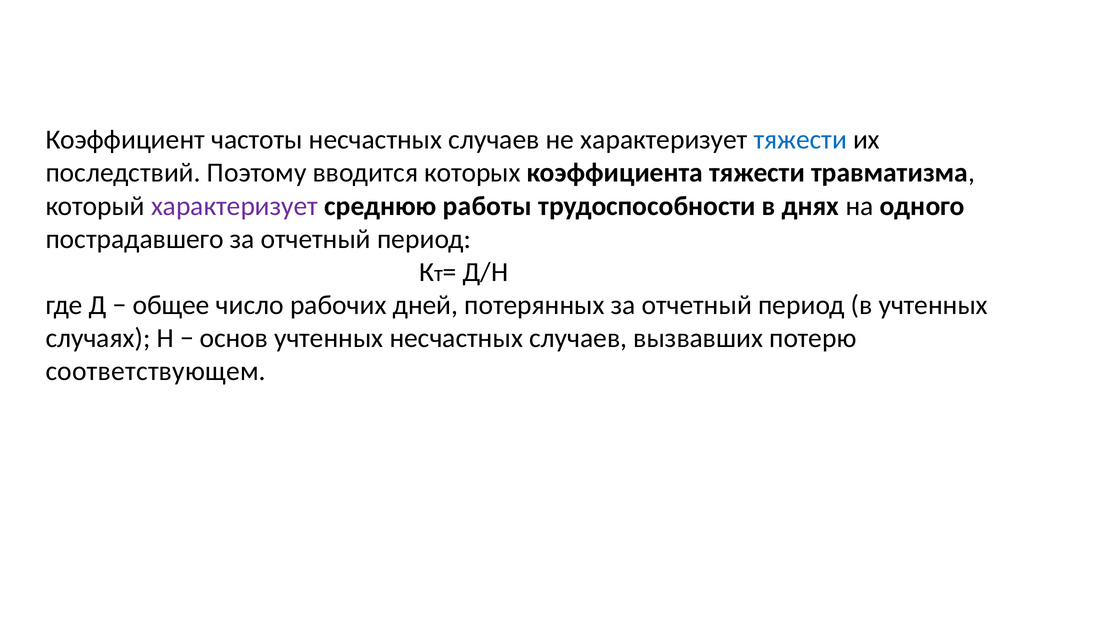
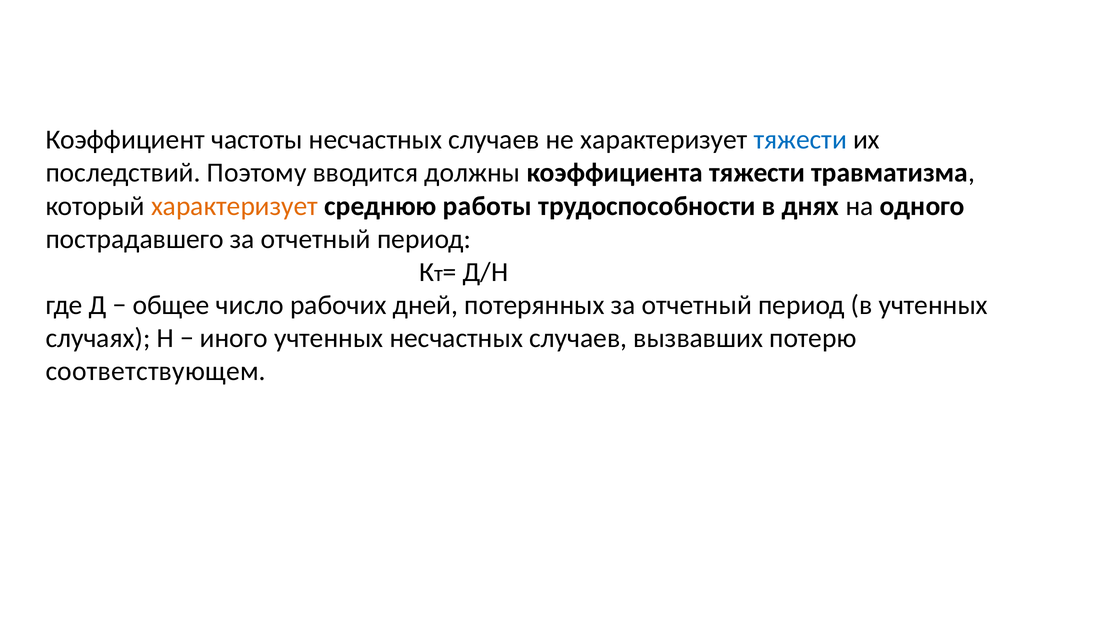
которых: которых -> должны (472, 173)
характеризует colour: purple -> orange (235, 206)
основ: основ -> иного (234, 338)
